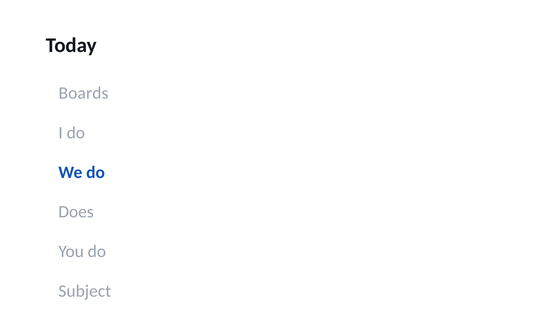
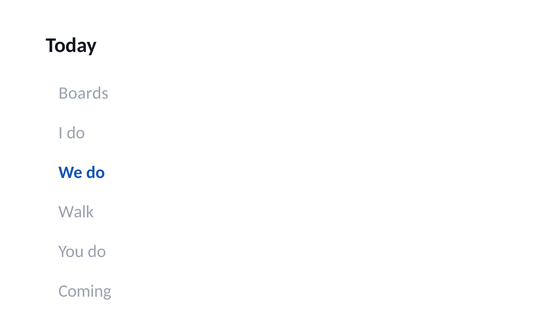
Does: Does -> Walk (76, 212)
Subject: Subject -> Coming (85, 292)
